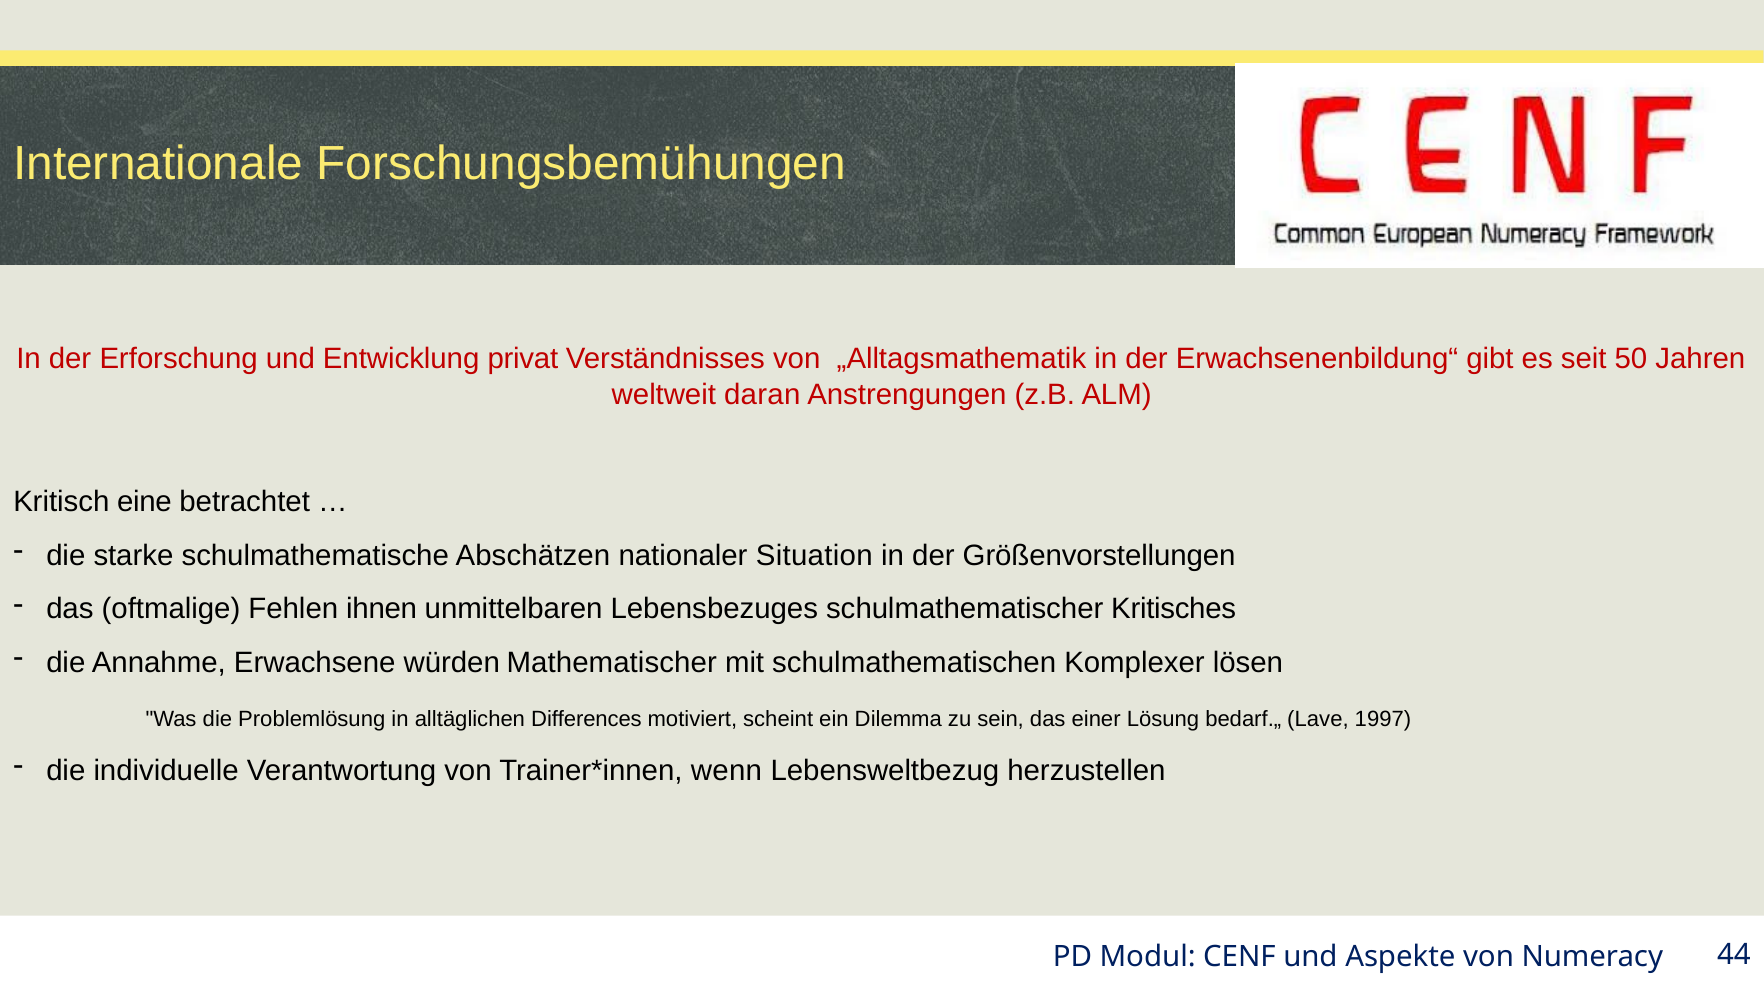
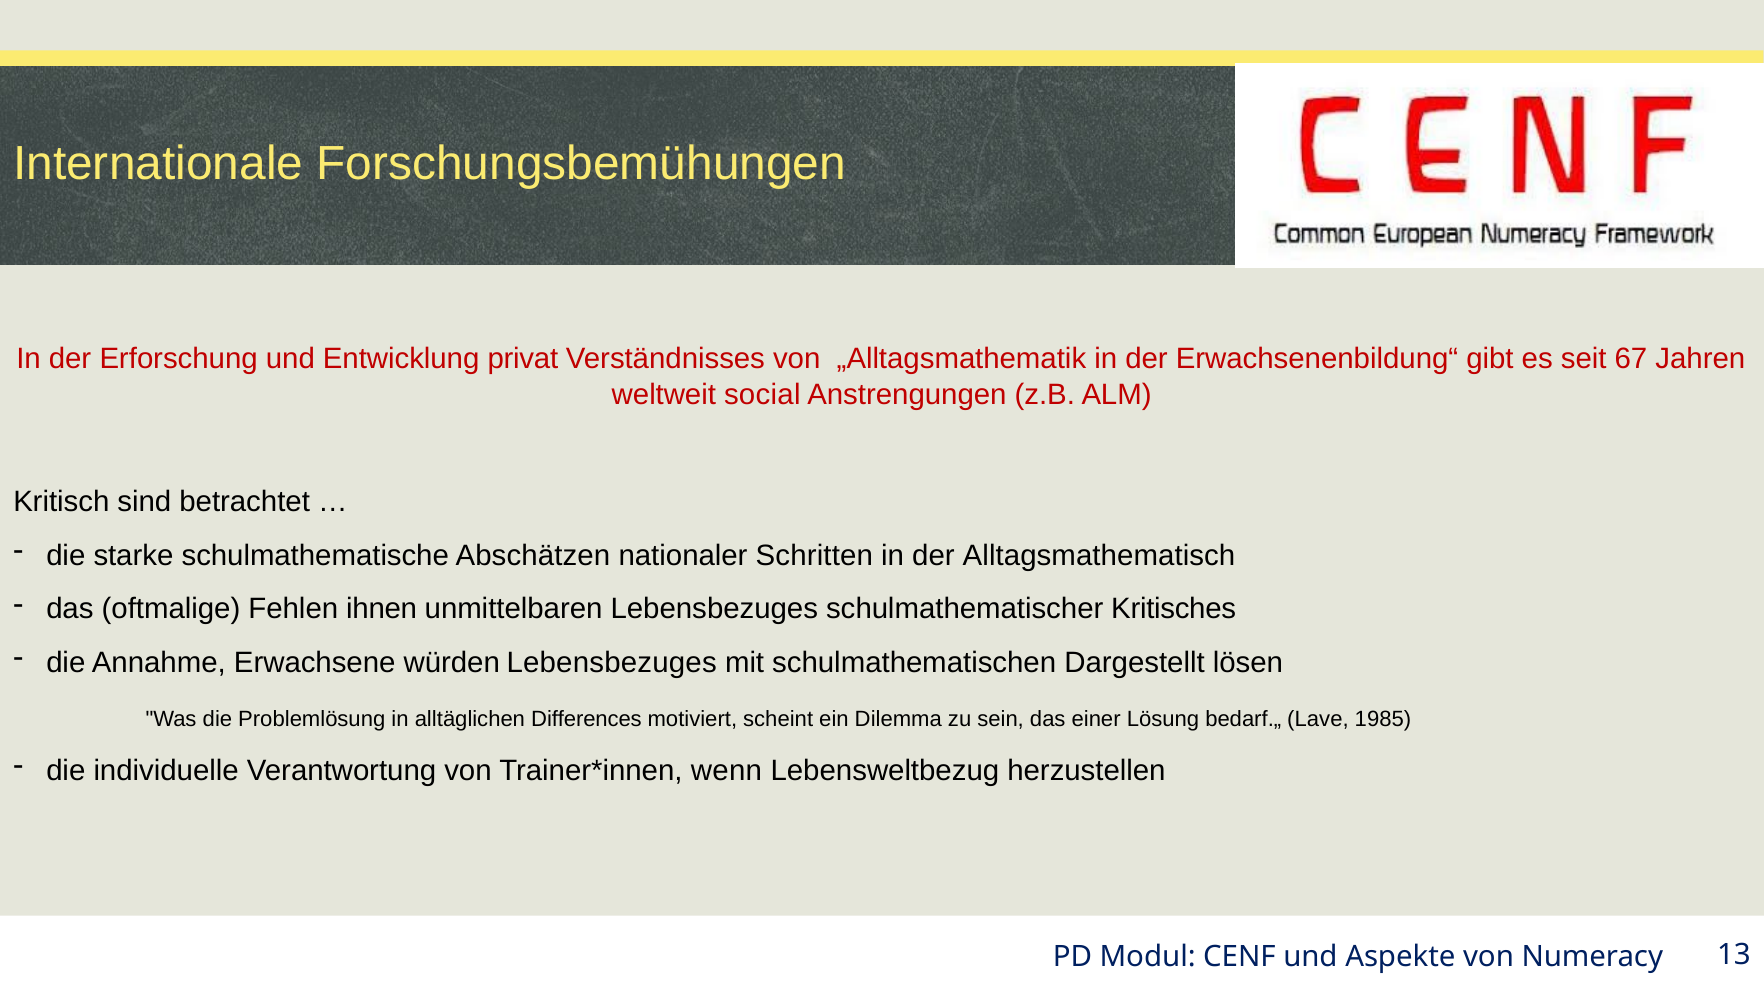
50: 50 -> 67 (1631, 359)
daran: daran -> social (762, 395)
eine: eine -> sind (144, 502)
Situation: Situation -> Schritten (814, 556)
Größenvorstellungen: Größenvorstellungen -> Alltagsmathematisch (1099, 556)
würden Mathematischer: Mathematischer -> Lebensbezuges (612, 663)
Komplexer: Komplexer -> Dargestellt (1135, 663)
1997: 1997 -> 1985 (1383, 719)
44: 44 -> 13 (1734, 955)
